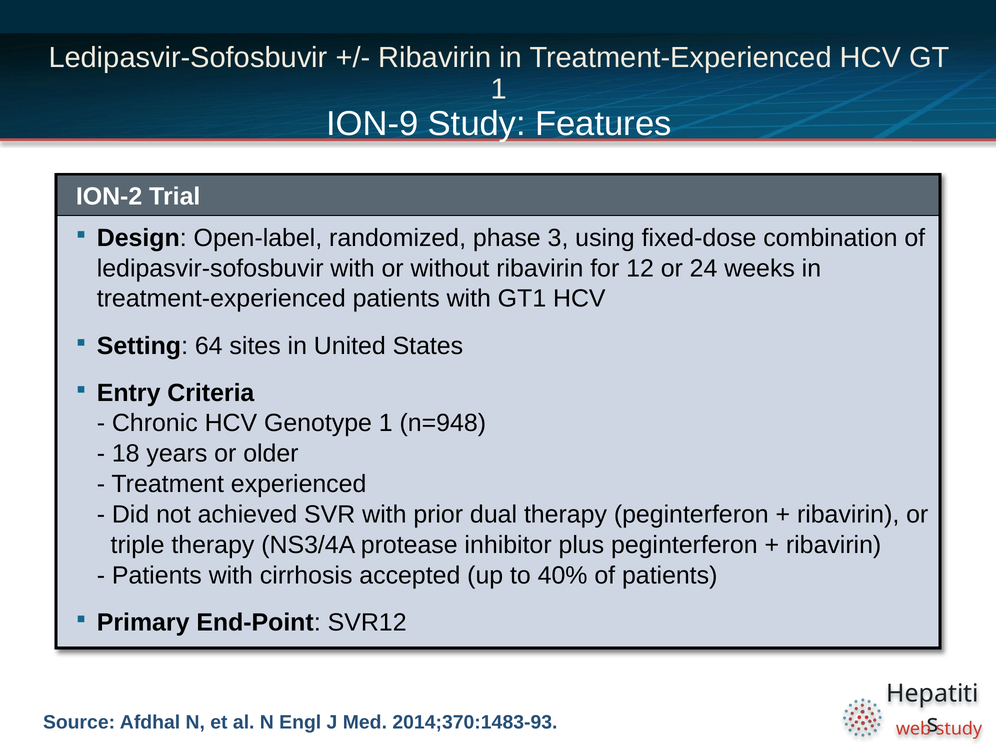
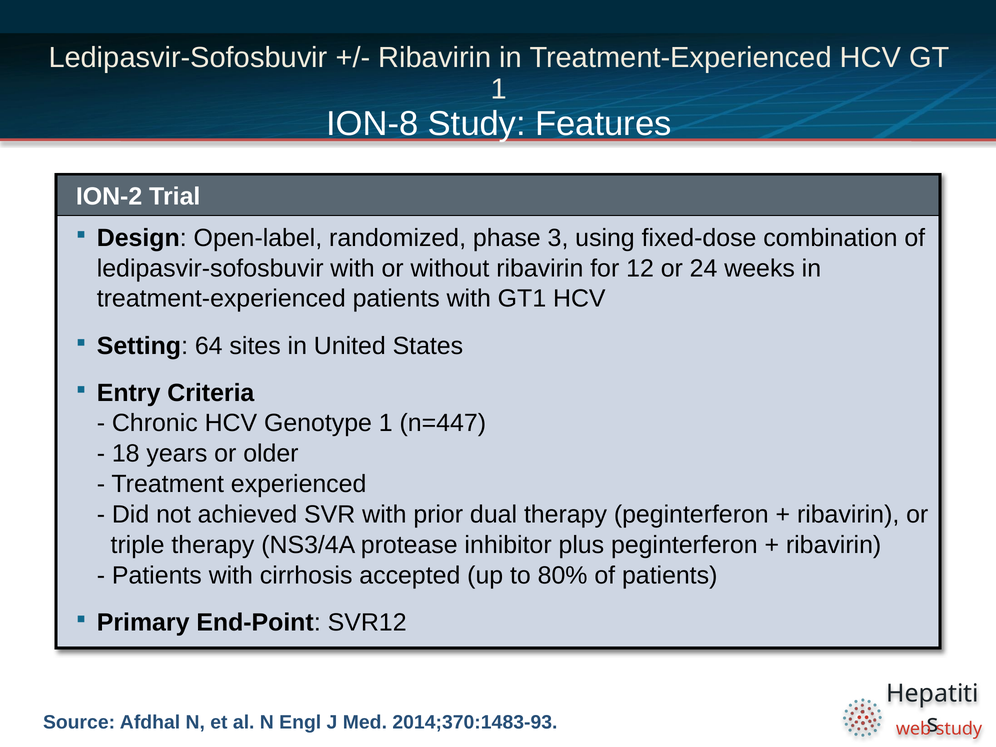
ION-9: ION-9 -> ION-8 (372, 124)
n=948: n=948 -> n=447 (443, 423)
40%: 40% -> 80% (563, 575)
